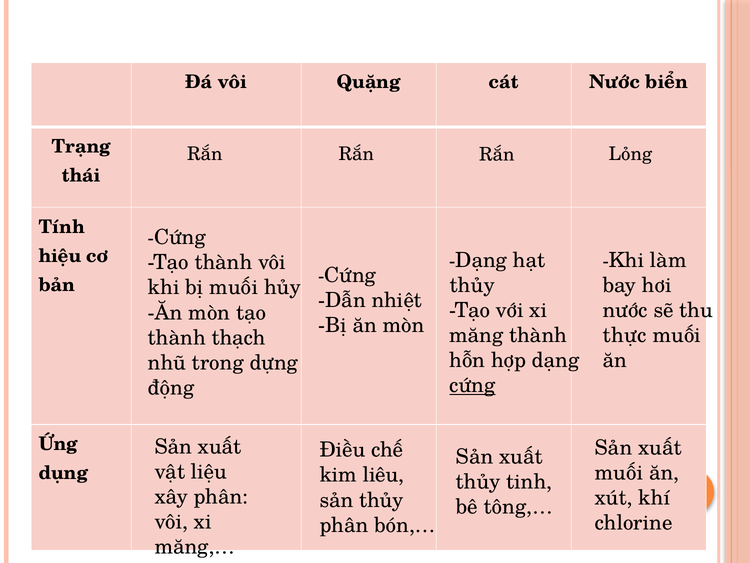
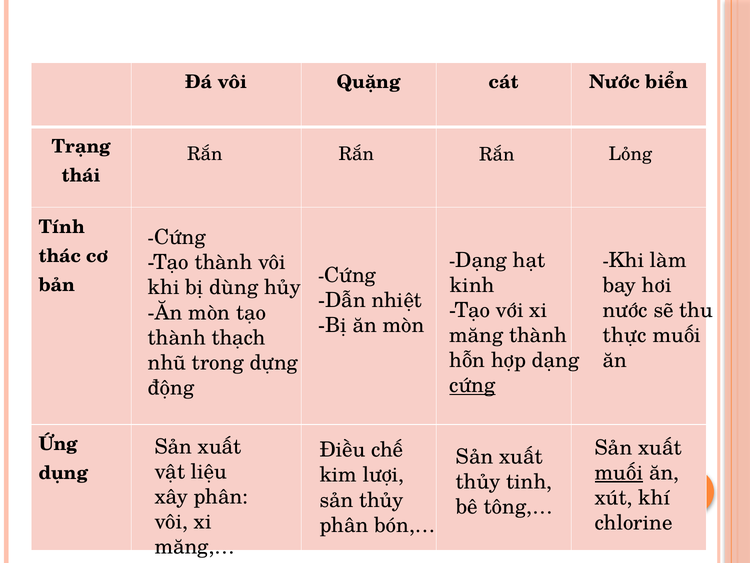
hiệu: hiệu -> thác (60, 256)
thủy: thủy -> kinh (472, 285)
bị muối: muối -> dùng (234, 287)
muối underline: none -> present (619, 472)
liêu: liêu -> lượi (383, 475)
